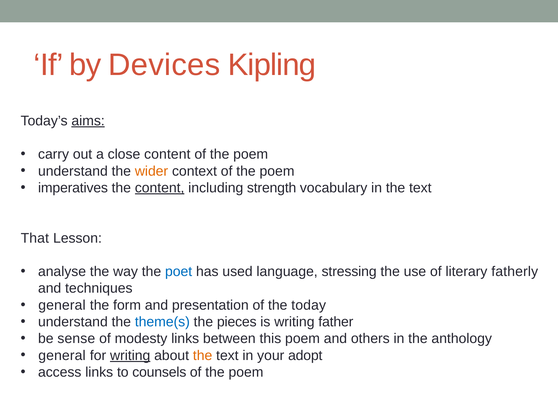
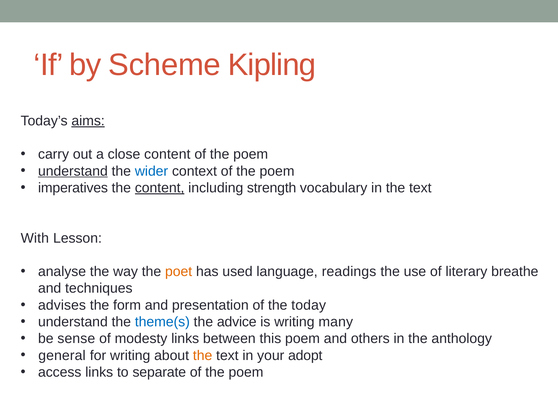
Devices: Devices -> Scheme (165, 65)
understand underline: none -> present (73, 171)
wider colour: orange -> blue (151, 171)
That: That -> With (35, 238)
poet colour: blue -> orange (179, 271)
stressing: stressing -> readings (349, 271)
fatherly: fatherly -> breathe (515, 271)
general: general -> advises (62, 305)
pieces: pieces -> advice (237, 322)
father: father -> many (336, 322)
writing underline: present -> none (130, 355)
counsels: counsels -> separate (159, 372)
